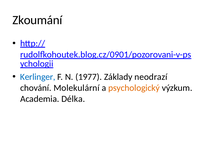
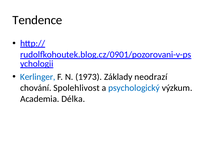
Zkoumání: Zkoumání -> Tendence (37, 20)
1977: 1977 -> 1973 (89, 77)
Molekulární: Molekulární -> Spolehlivost (77, 88)
psychologický colour: orange -> blue (134, 88)
